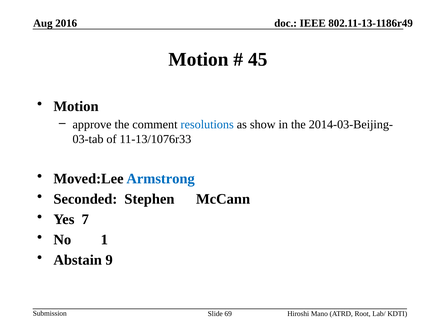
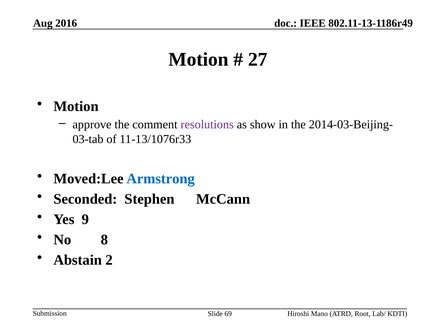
45: 45 -> 27 (258, 59)
resolutions colour: blue -> purple (207, 125)
7: 7 -> 9 (85, 219)
1: 1 -> 8 (104, 240)
9: 9 -> 2 (109, 260)
